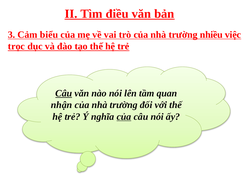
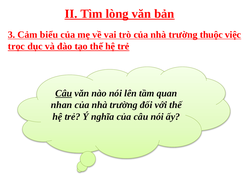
điều: điều -> lòng (117, 14)
nhiều: nhiều -> thuộc (211, 35)
nhận: nhận -> nhan (62, 105)
của underline: present -> none (124, 117)
